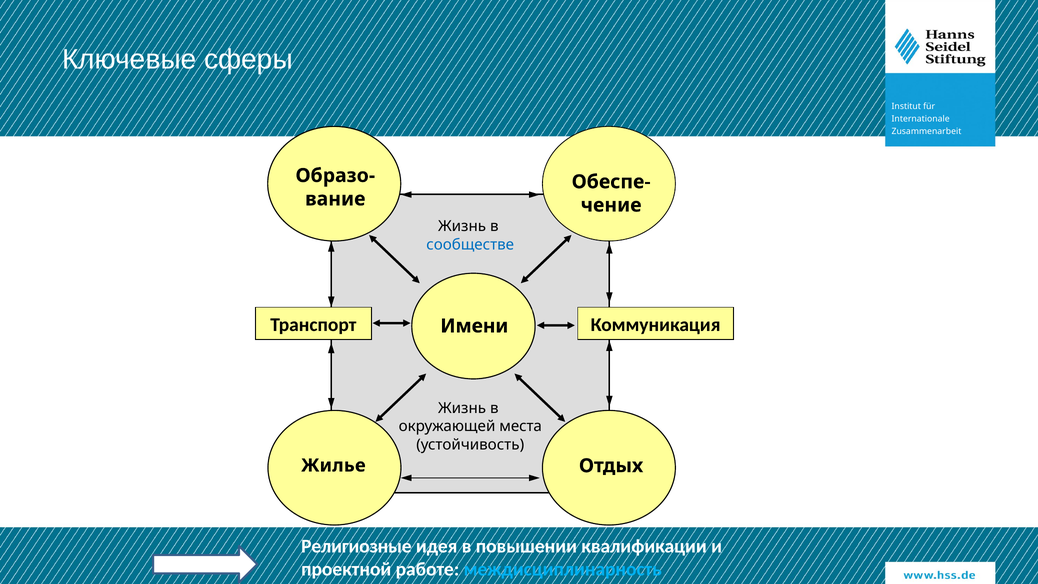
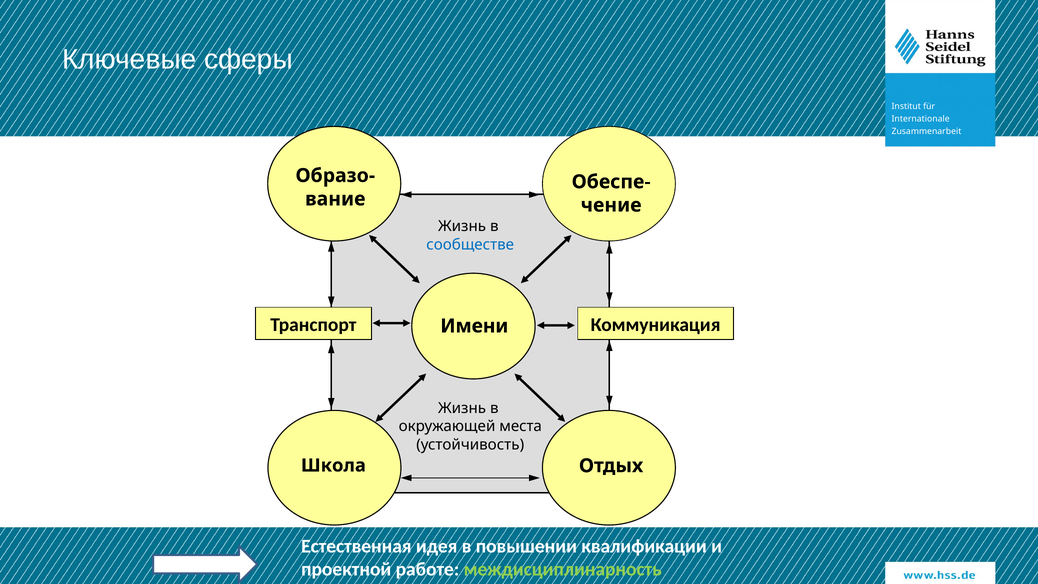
Жилье: Жилье -> Школа (333, 465)
Религиозные: Религиозные -> Естественная (356, 546)
междисциплинарность colour: light blue -> light green (563, 569)
